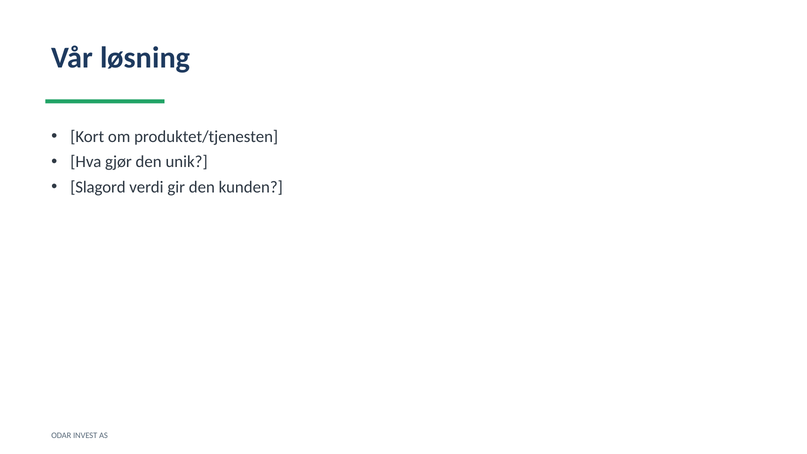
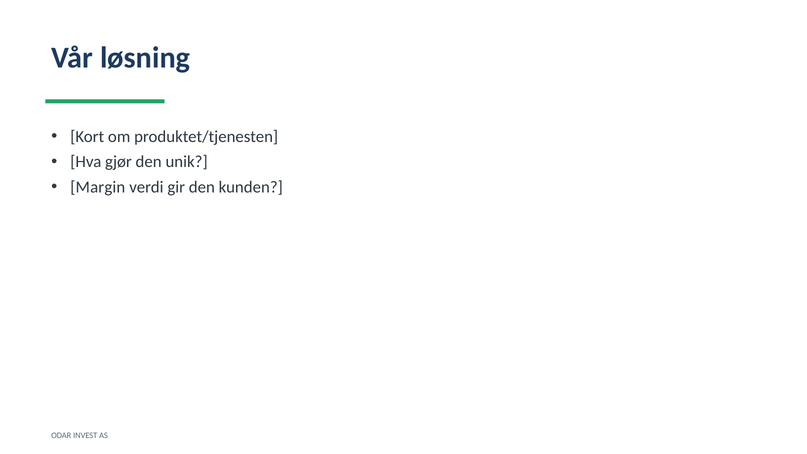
Slagord: Slagord -> Margin (98, 187)
